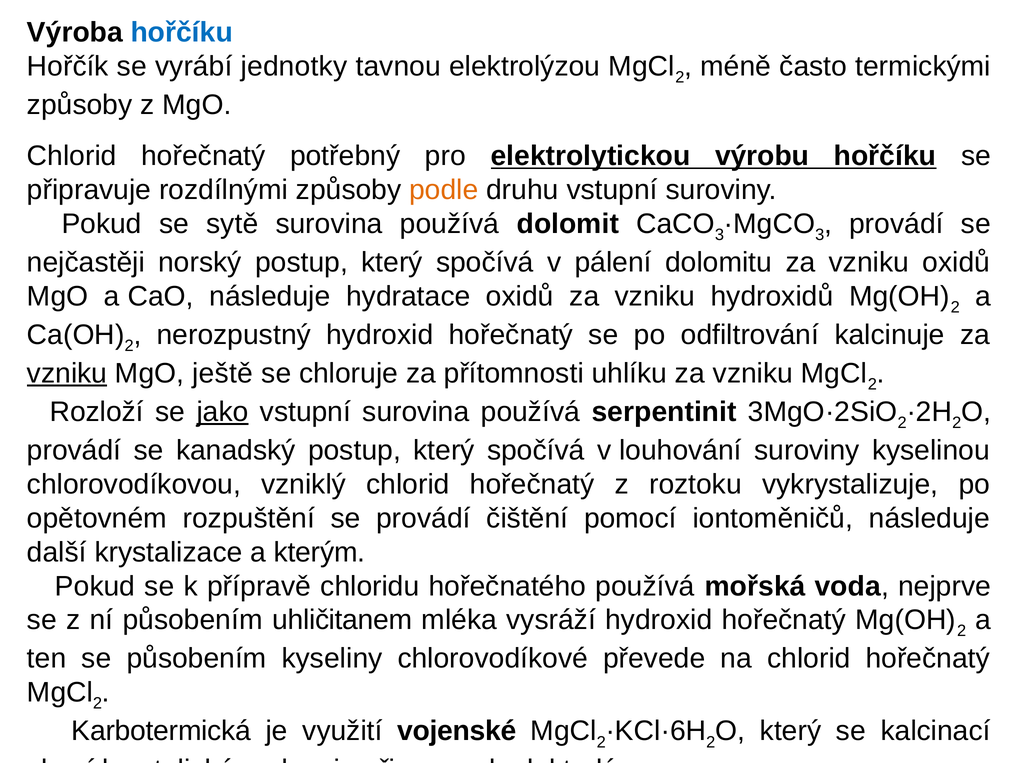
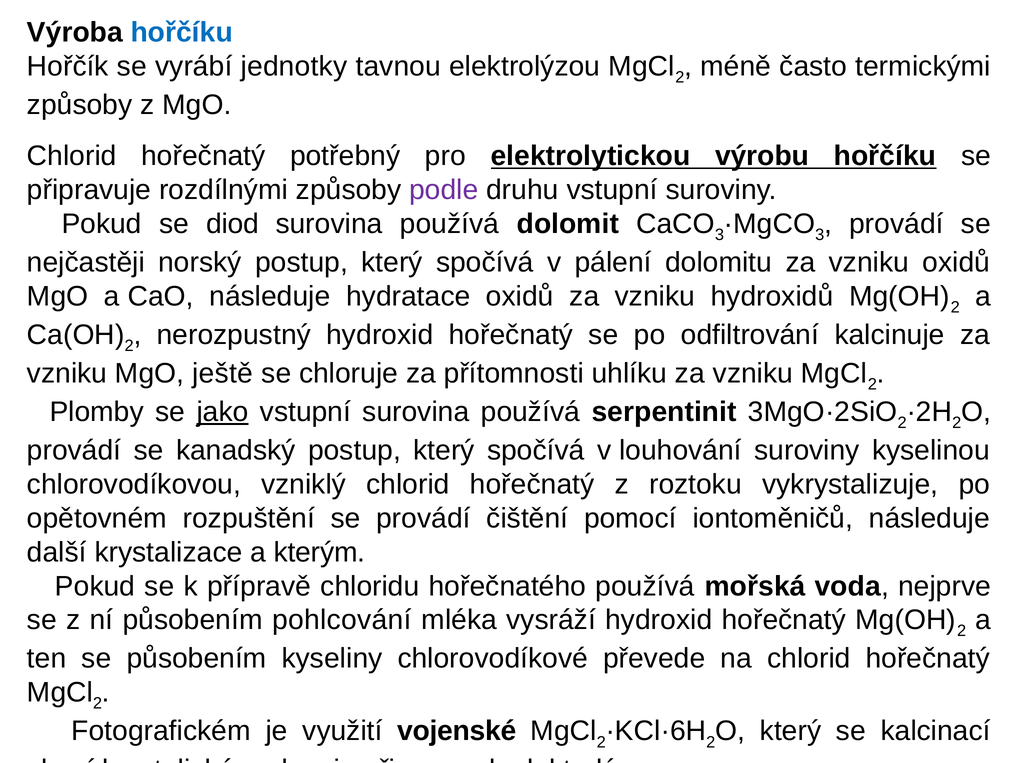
podle colour: orange -> purple (444, 190)
sytě: sytě -> diod (232, 224)
vzniku underline: present -> none (67, 374)
Rozloží: Rozloží -> Plomby (97, 412)
uhličitanem: uhličitanem -> pohlcování (342, 621)
Karbotermická: Karbotermická -> Fotografickém (161, 732)
